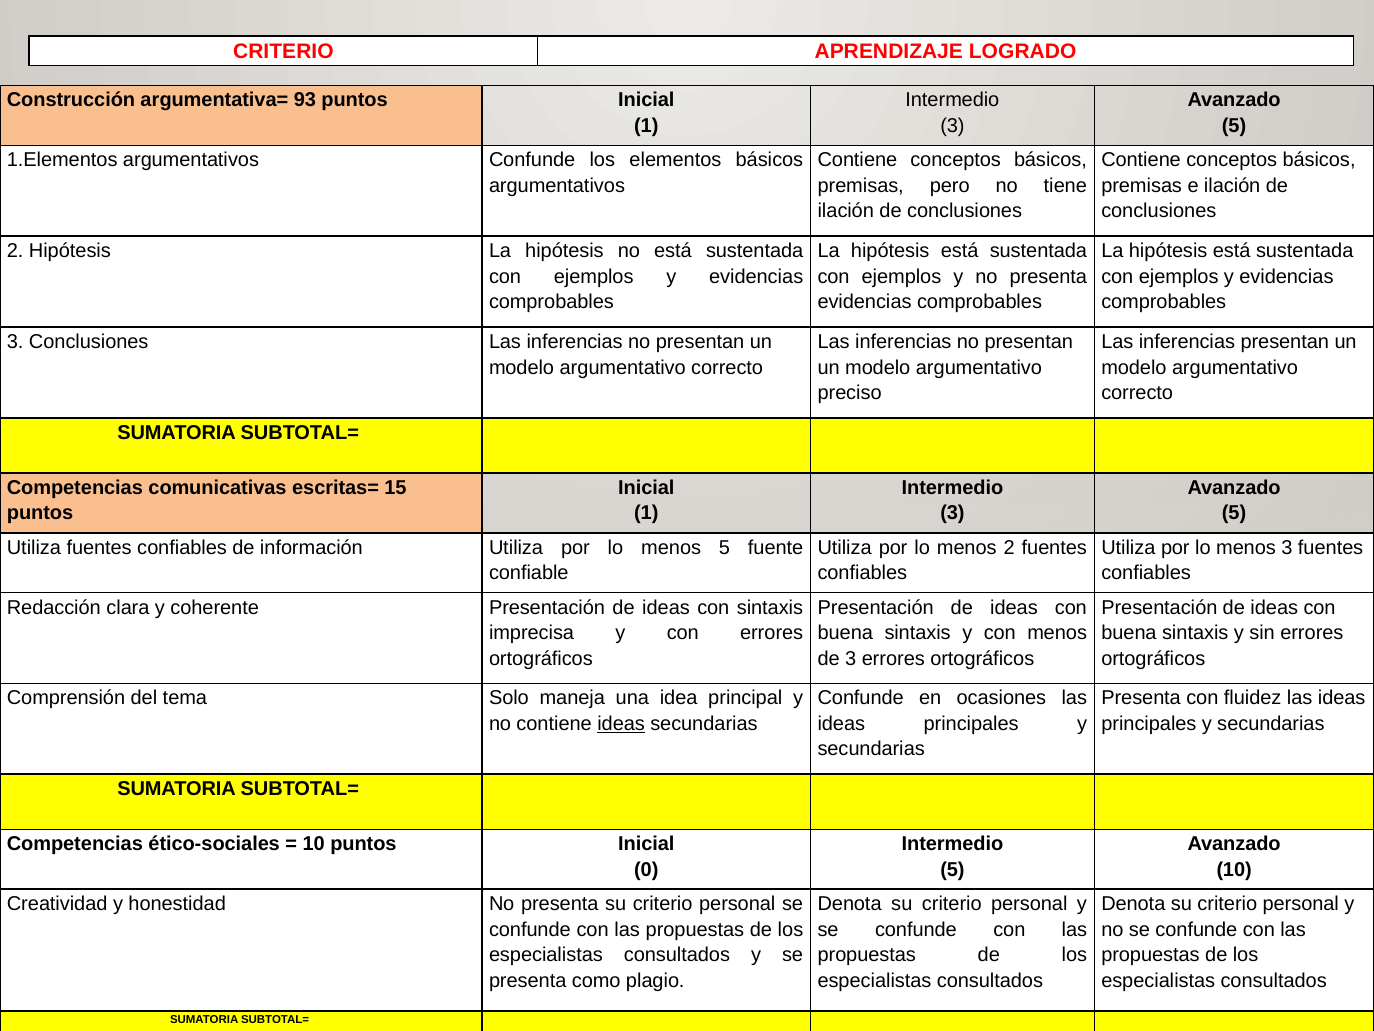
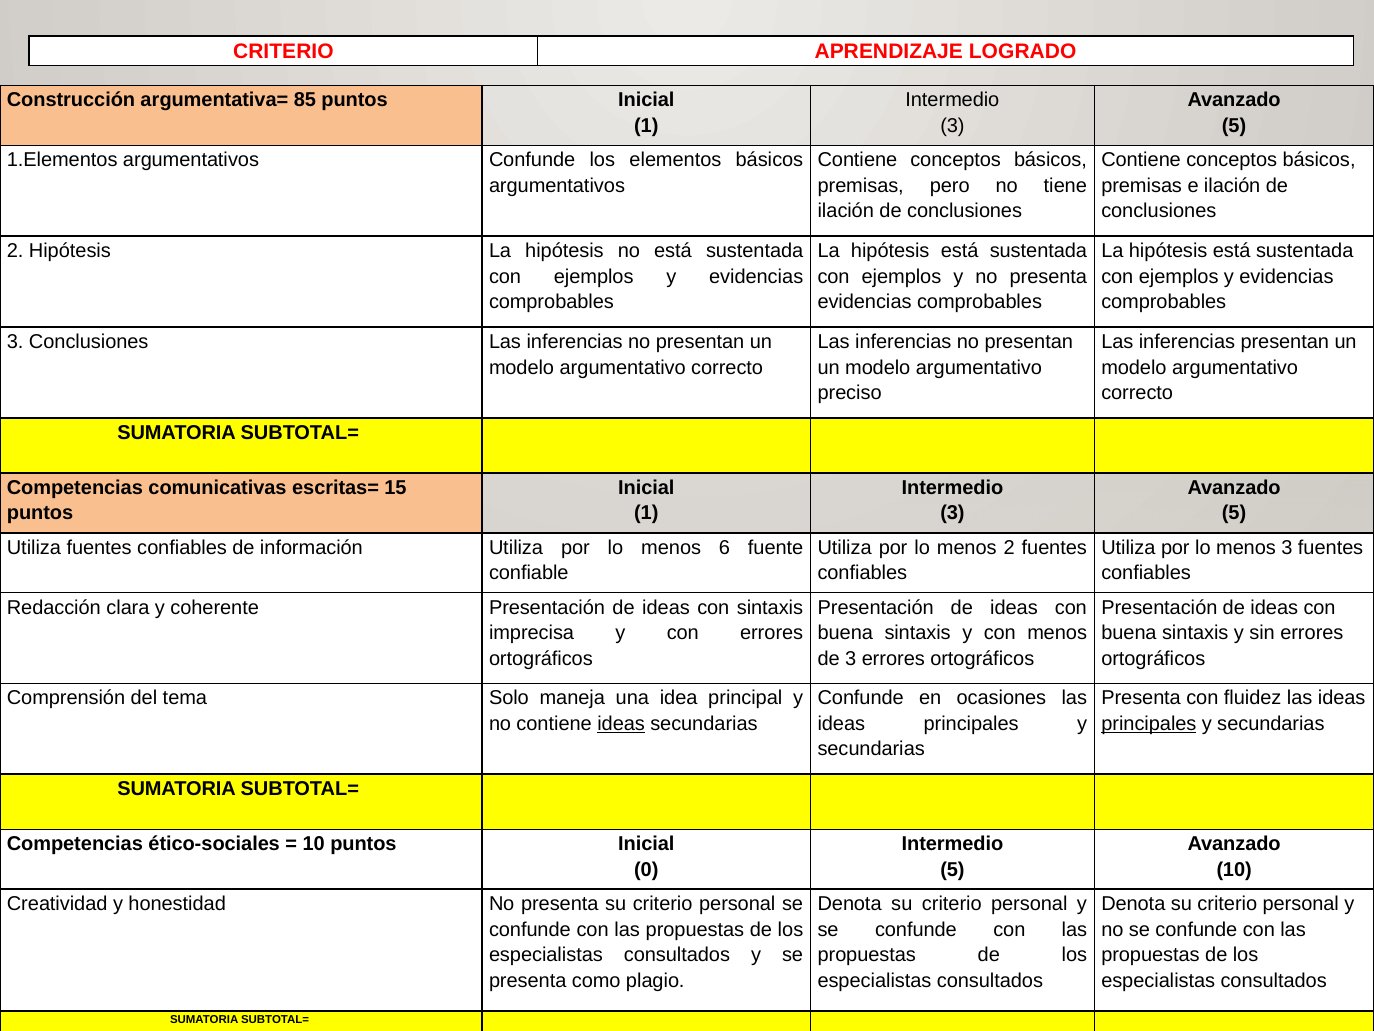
93: 93 -> 85 (305, 100)
menos 5: 5 -> 6 (725, 547)
principales underline: none -> present (1149, 723)
